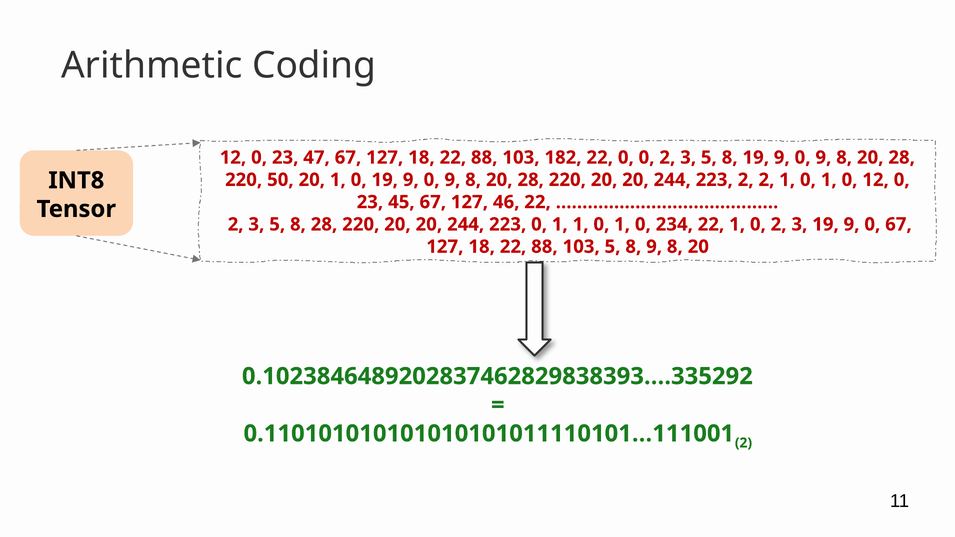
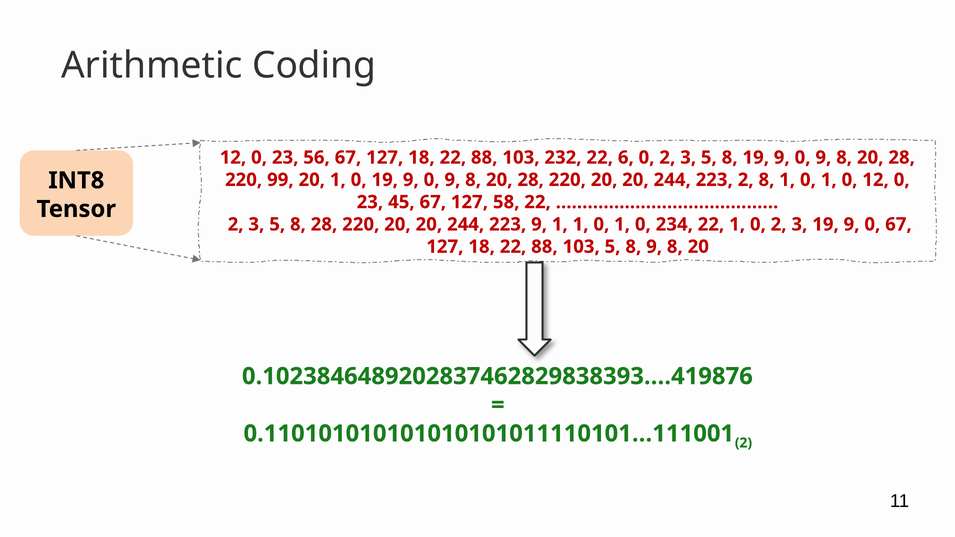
47: 47 -> 56 (317, 158)
182: 182 -> 232 (563, 158)
22 0: 0 -> 6 (626, 158)
50: 50 -> 99 (280, 180)
2 2: 2 -> 8 (766, 180)
46: 46 -> 58 (506, 202)
223 0: 0 -> 9 (539, 224)
0.1023846489202837462829838393….335292: 0.1023846489202837462829838393….335292 -> 0.1023846489202837462829838393….419876 (497, 376)
